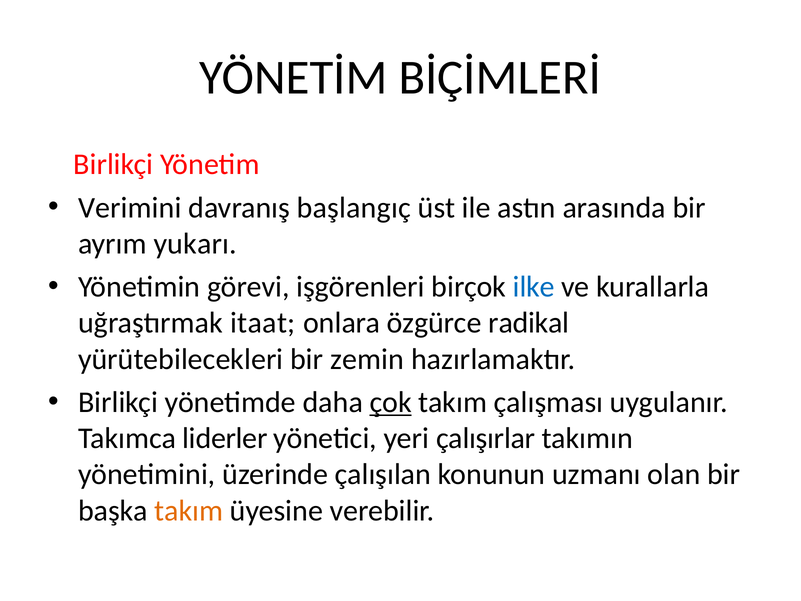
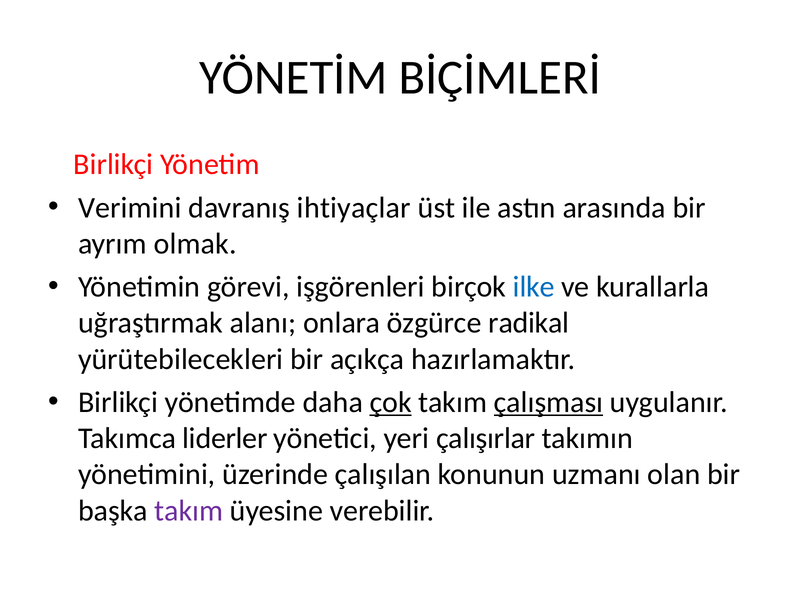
başlangıç: başlangıç -> ihtiyaçlar (354, 208)
yukarı: yukarı -> olmak (195, 244)
itaat: itaat -> alanı (263, 323)
zemin: zemin -> açıkça (367, 359)
çalışması underline: none -> present (548, 402)
takım colour: orange -> purple (189, 510)
